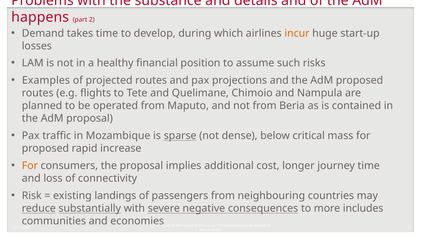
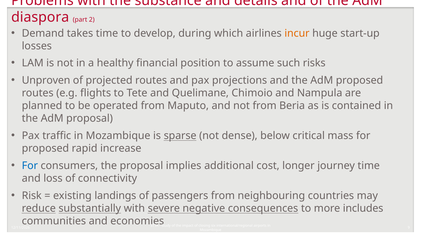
happens: happens -> diaspora (40, 17)
Examples: Examples -> Unproven (46, 80)
For colour: orange -> blue (30, 166)
